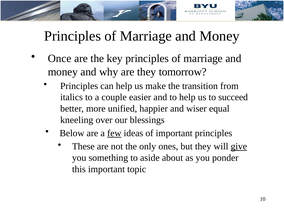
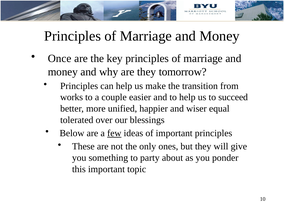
italics: italics -> works (72, 97)
kneeling: kneeling -> tolerated (77, 120)
give underline: present -> none (239, 146)
aside: aside -> party (150, 158)
